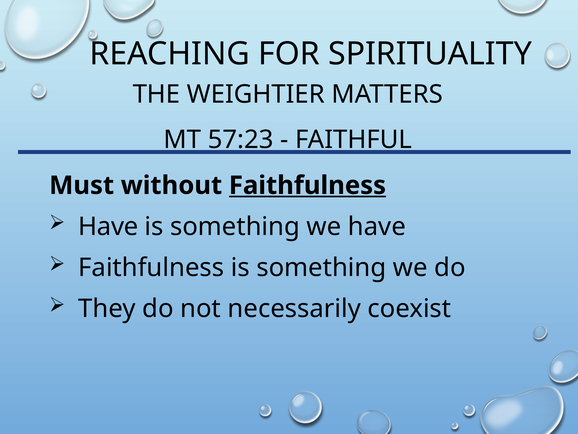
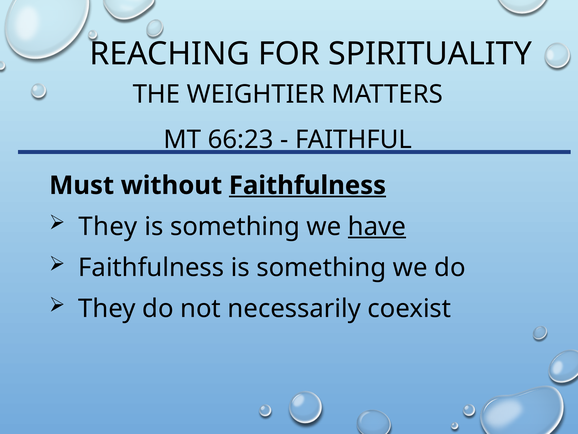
57:23: 57:23 -> 66:23 (241, 139)
Have: Have -> They (108, 226)
have underline: none -> present (377, 226)
